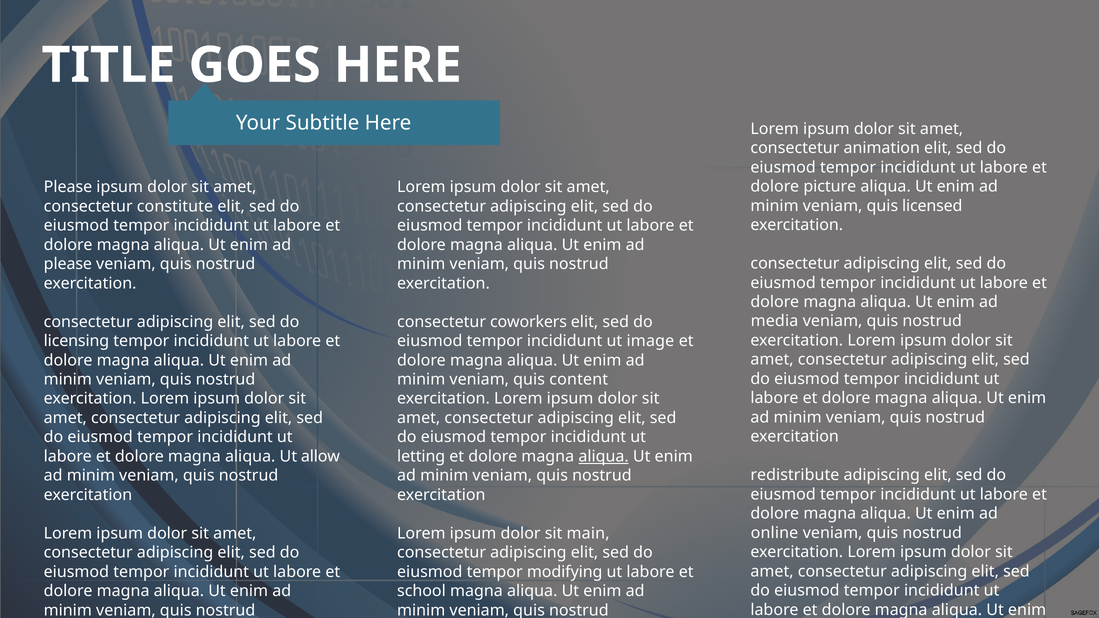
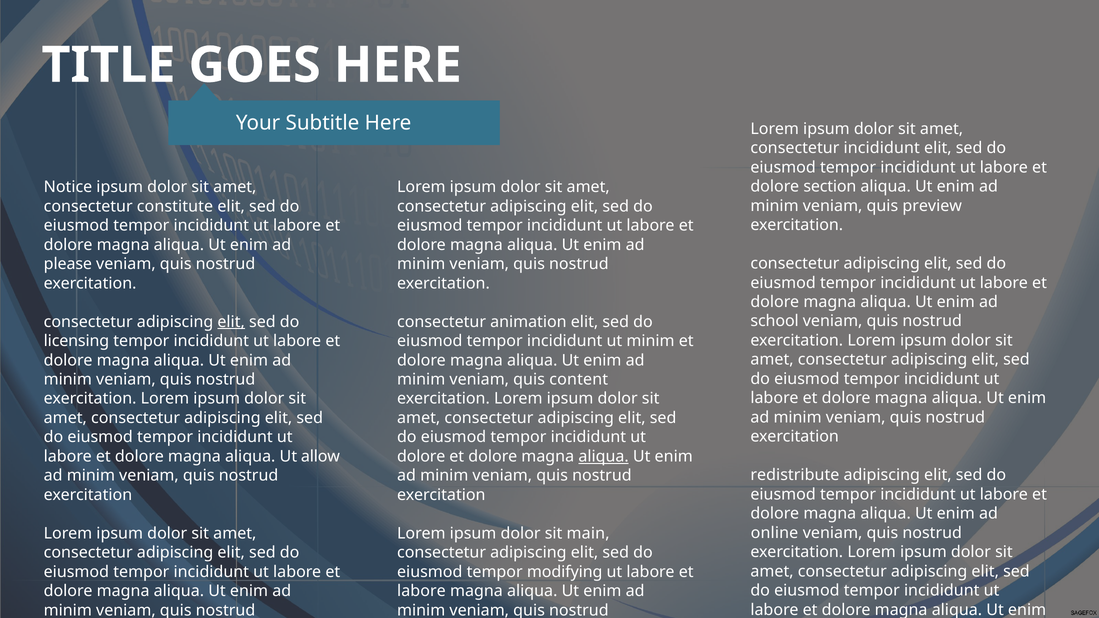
consectetur animation: animation -> incididunt (882, 148)
picture: picture -> section (830, 187)
Please: Please -> Notice (68, 187)
licensed: licensed -> preview (932, 206)
media: media -> school (775, 321)
elit underline: none -> present (231, 322)
coworkers: coworkers -> animation (528, 322)
ut image: image -> minim (650, 341)
letting: letting -> dolore (421, 457)
school: school -> labore (421, 591)
